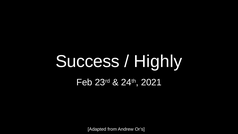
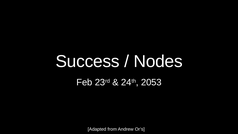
Highly: Highly -> Nodes (158, 61)
2021: 2021 -> 2053 (151, 82)
